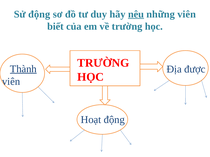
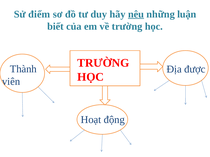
Sử động: động -> điểm (39, 14)
những viên: viên -> luận (187, 14)
Thành underline: present -> none (23, 69)
